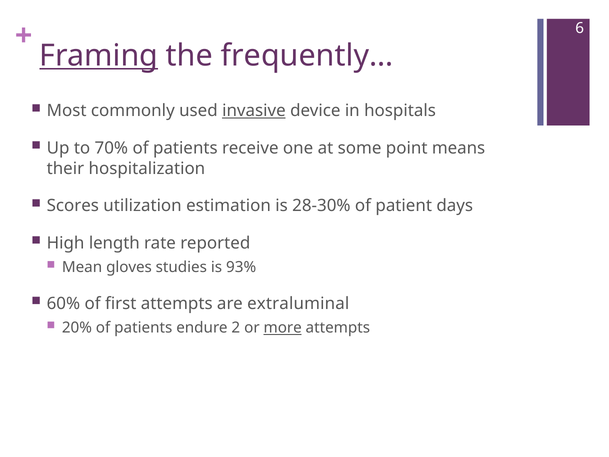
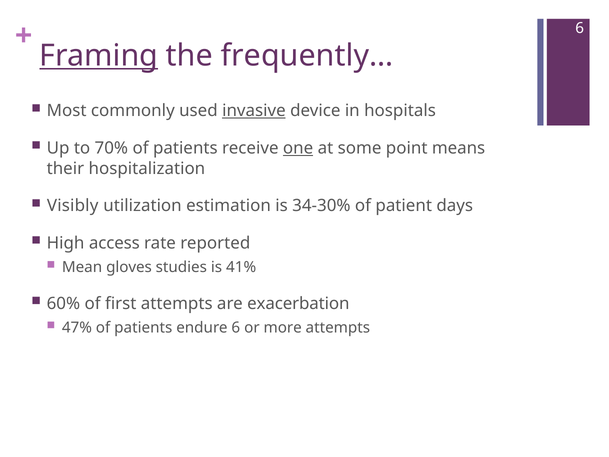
one underline: none -> present (298, 148)
Scores: Scores -> Visibly (73, 206)
28-30%: 28-30% -> 34-30% (321, 206)
length: length -> access (114, 243)
93%: 93% -> 41% (241, 267)
extraluminal: extraluminal -> exacerbation (298, 303)
20%: 20% -> 47% (77, 328)
endure 2: 2 -> 6 (236, 328)
more underline: present -> none (283, 328)
